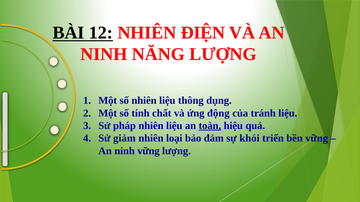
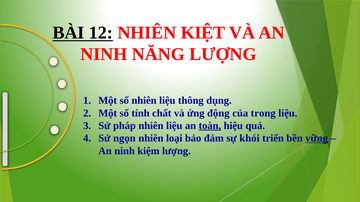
ĐIỆN: ĐIỆN -> KIỆT (203, 33)
tránh: tránh -> trong (263, 113)
giảm: giảm -> ngọn (124, 139)
vững underline: none -> present (317, 139)
ninh vững: vững -> kiệm (148, 151)
